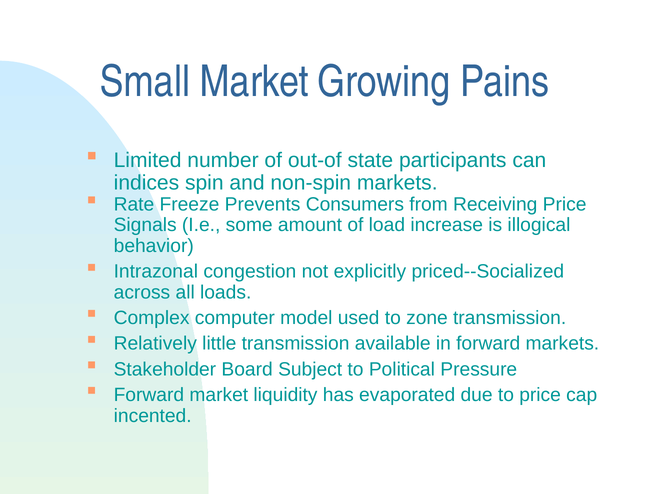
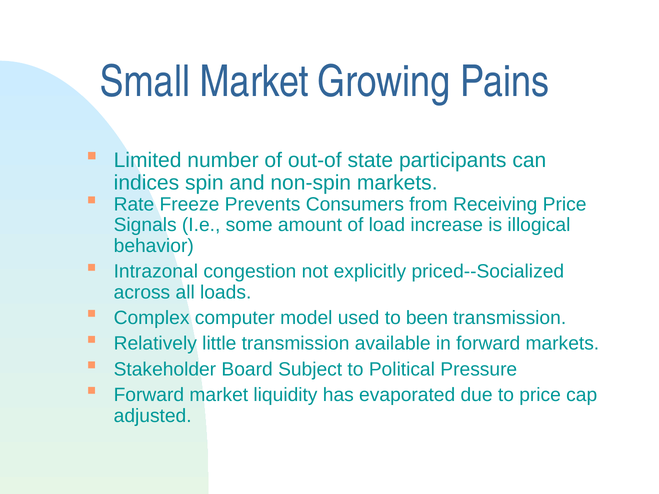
zone: zone -> been (427, 318)
incented: incented -> adjusted (153, 416)
